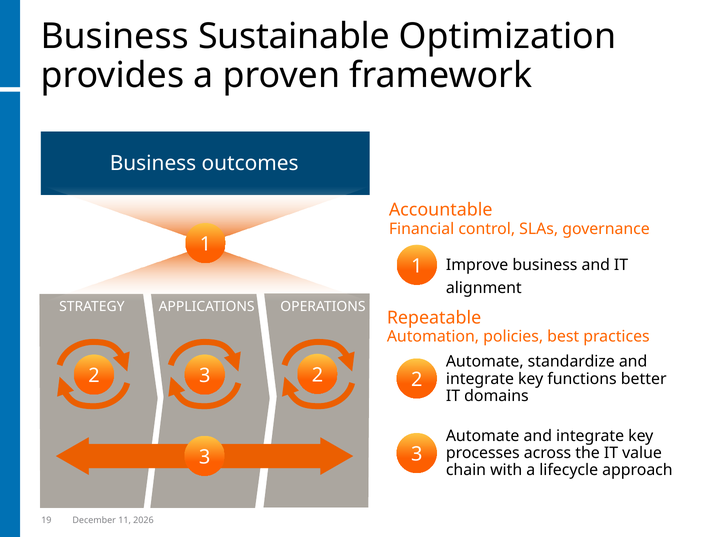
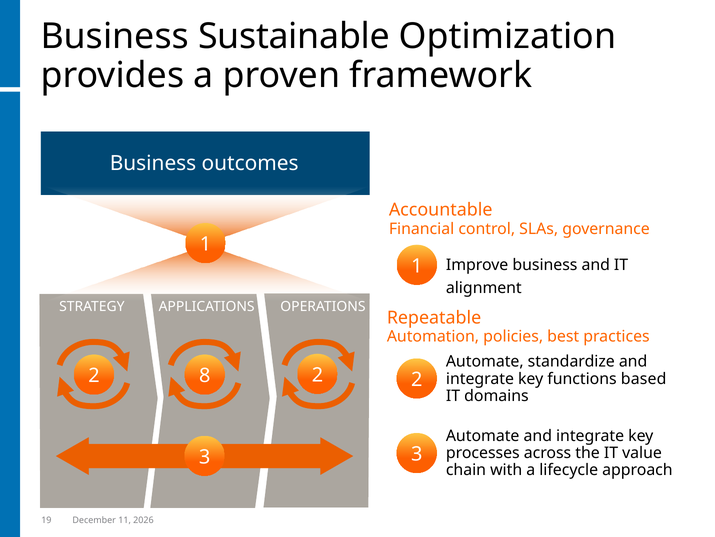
3: 3 -> 8 (205, 375)
better: better -> based (644, 378)
